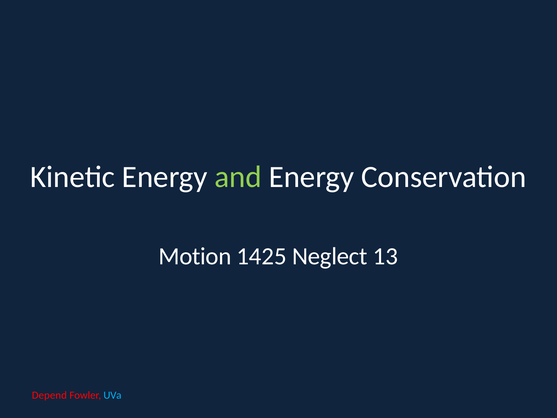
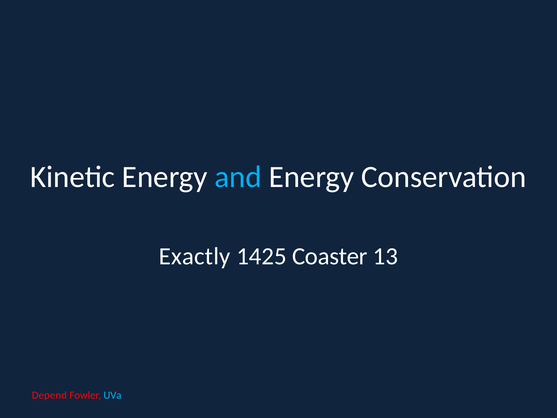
and colour: light green -> light blue (238, 177)
Motion: Motion -> Exactly (195, 256)
Neglect: Neglect -> Coaster (330, 256)
